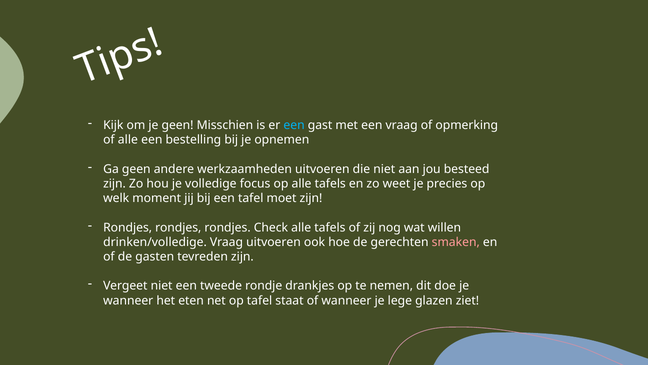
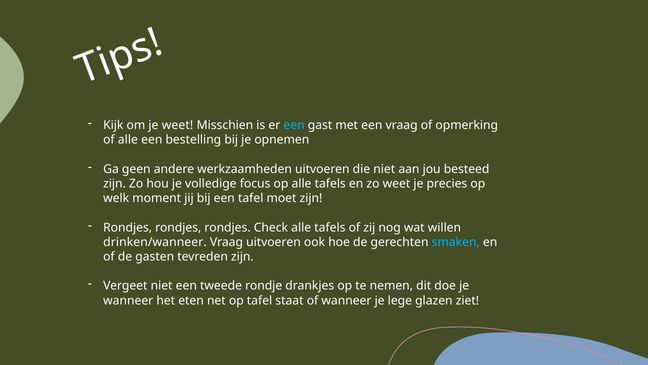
je geen: geen -> weet (177, 125)
drinken/volledige: drinken/volledige -> drinken/wanneer (155, 242)
smaken colour: pink -> light blue (456, 242)
